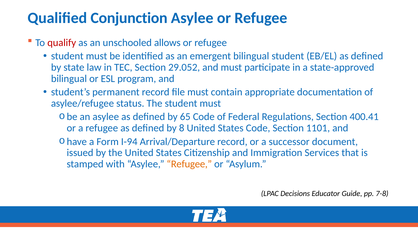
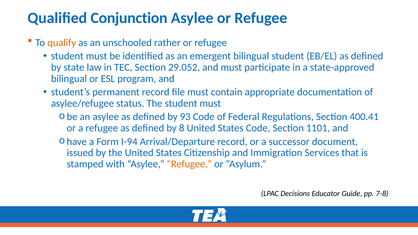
qualify colour: red -> orange (62, 43)
allows: allows -> rather (167, 43)
65: 65 -> 93 (185, 117)
